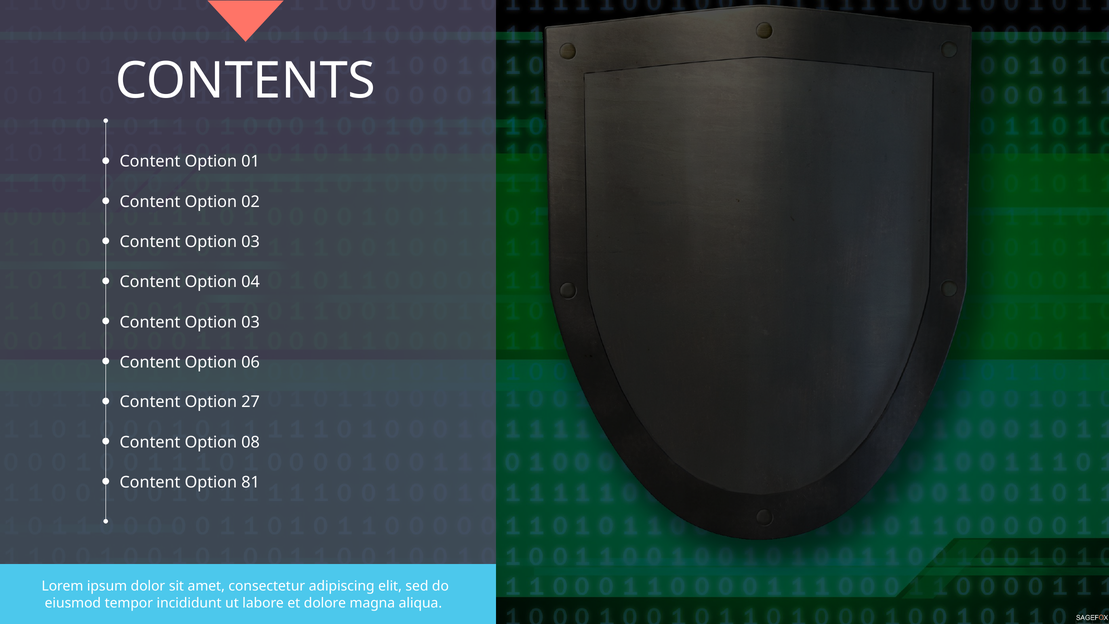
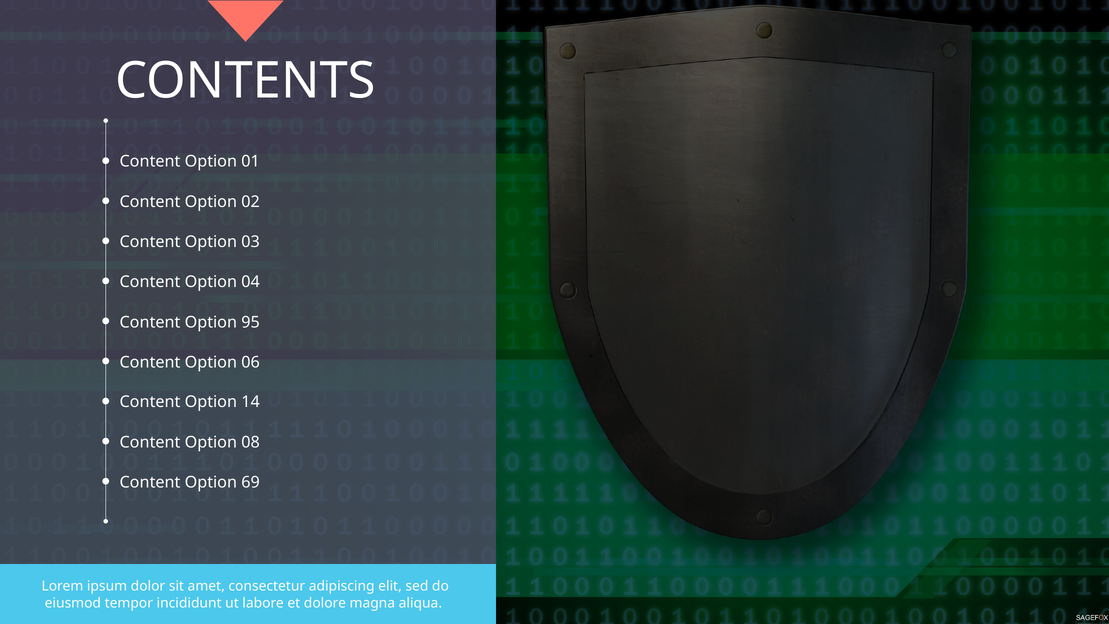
03: 03 -> 95 (251, 322)
27: 27 -> 14 (251, 402)
81: 81 -> 69 (251, 482)
